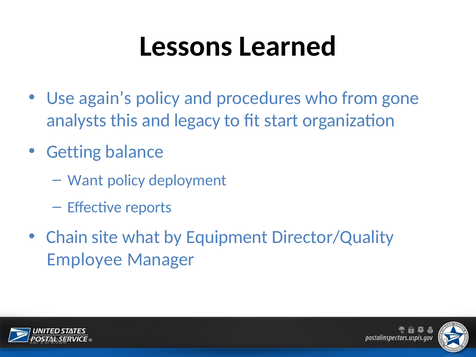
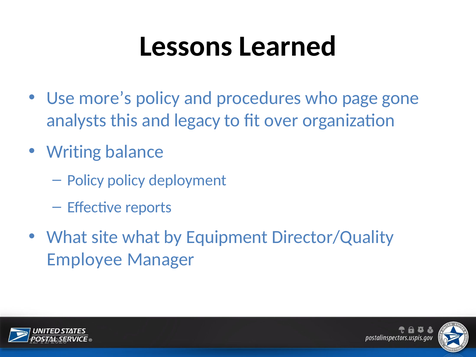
again’s: again’s -> more’s (105, 98)
from: from -> page (360, 98)
start: start -> over (281, 120)
Getting: Getting -> Writing (74, 152)
Want: Want -> Policy (86, 180)
Chain: Chain -> What (67, 237)
